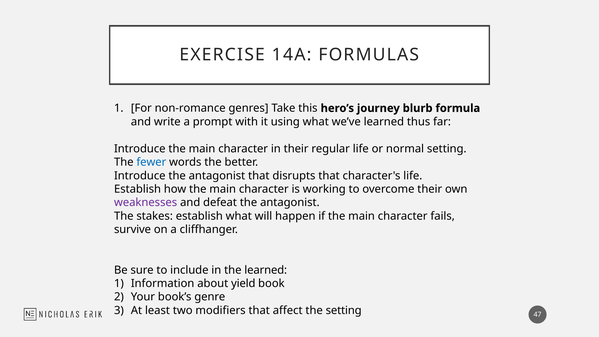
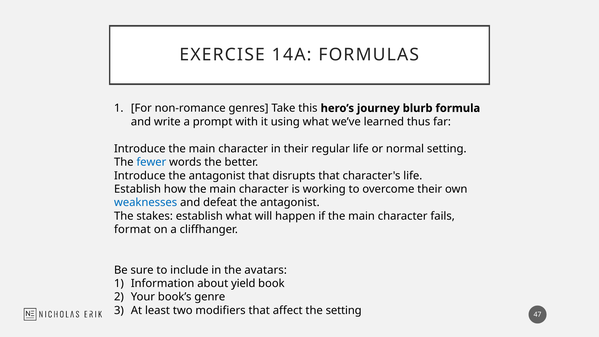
weaknesses colour: purple -> blue (146, 203)
survive: survive -> format (132, 230)
the learned: learned -> avatars (266, 270)
